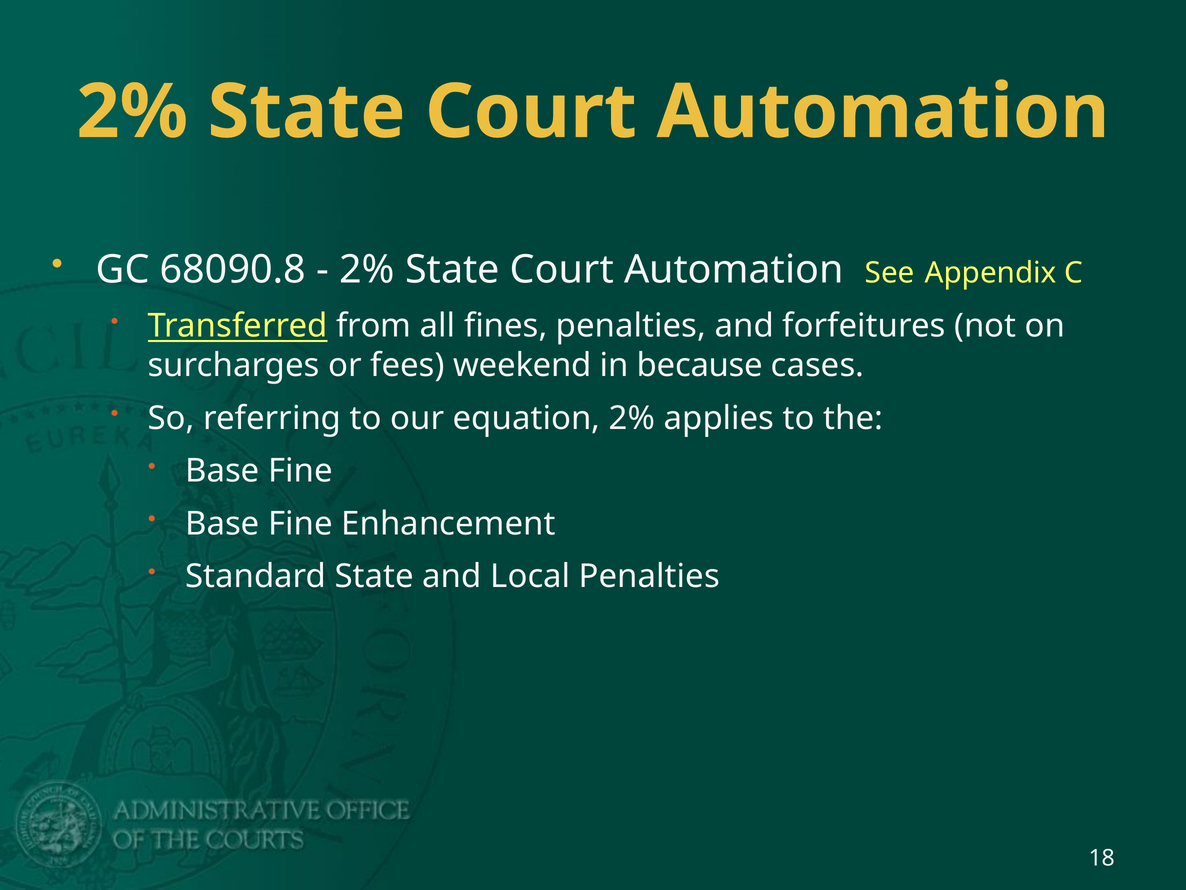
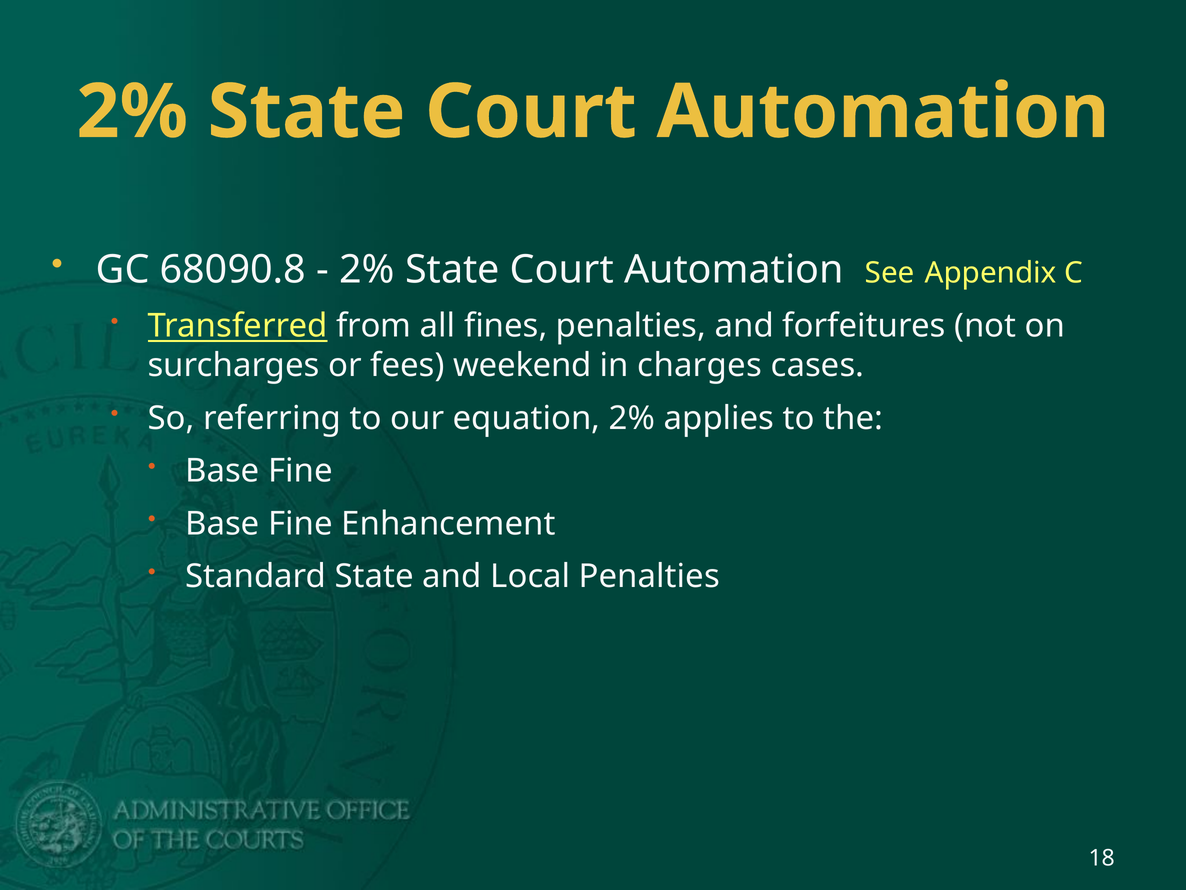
because: because -> charges (700, 365)
